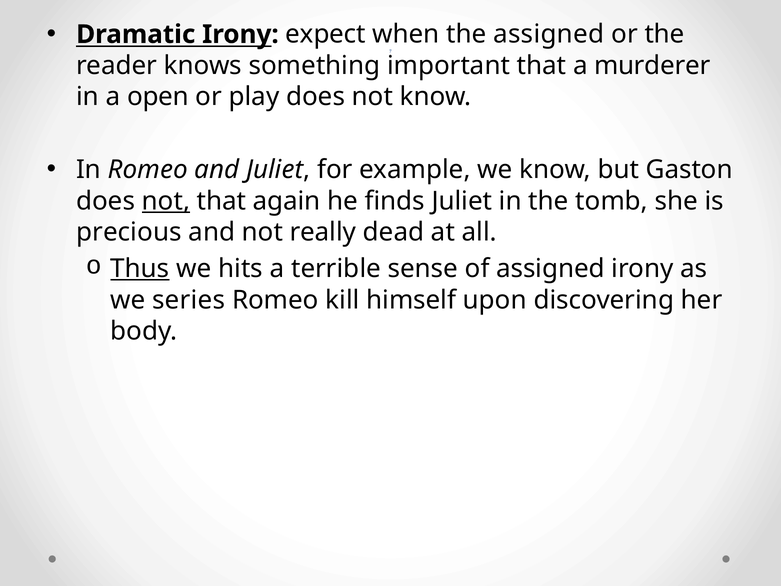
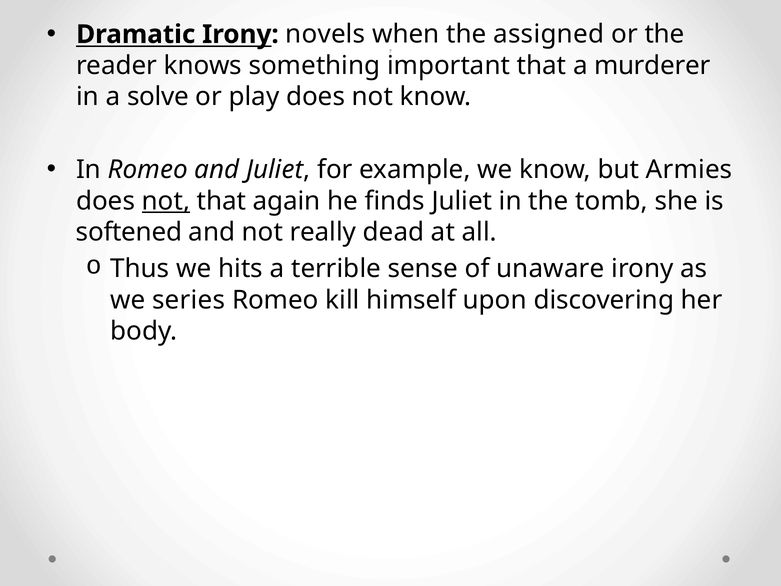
expect: expect -> novels (325, 34)
open: open -> solve (158, 97)
Gaston: Gaston -> Armies (689, 170)
precious: precious -> softened (129, 232)
Thus underline: present -> none (140, 269)
of assigned: assigned -> unaware (550, 269)
